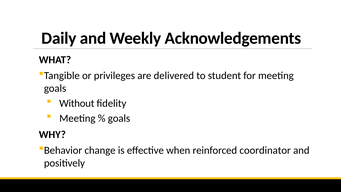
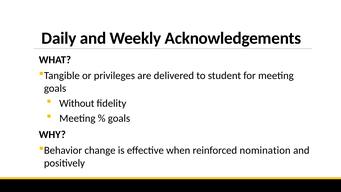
coordinator: coordinator -> nomination (265, 150)
